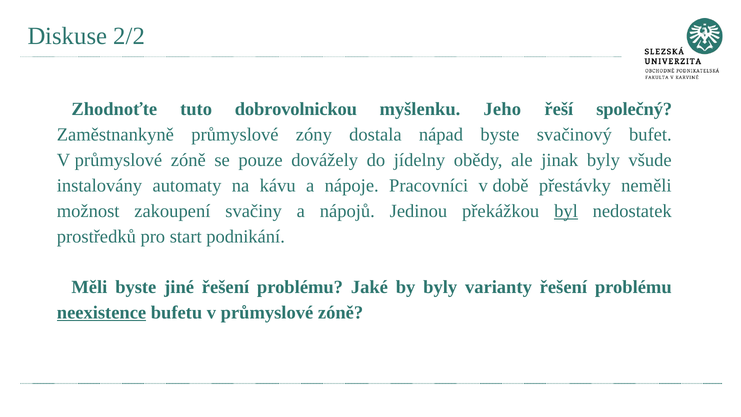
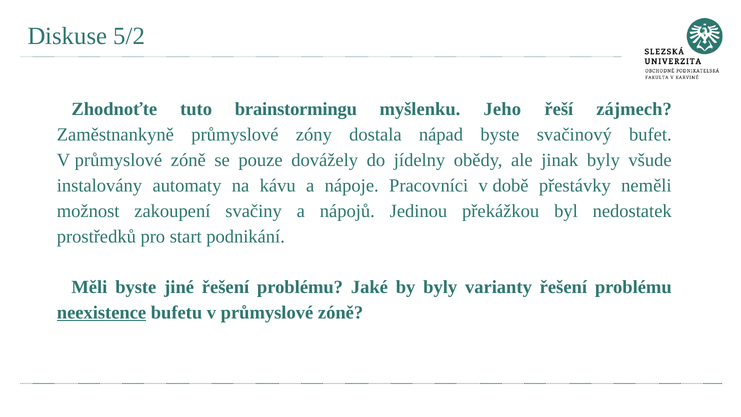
2/2: 2/2 -> 5/2 (129, 36)
dobrovolnickou: dobrovolnickou -> brainstormingu (296, 109)
společný: společný -> zájmech (634, 109)
byl underline: present -> none (566, 211)
